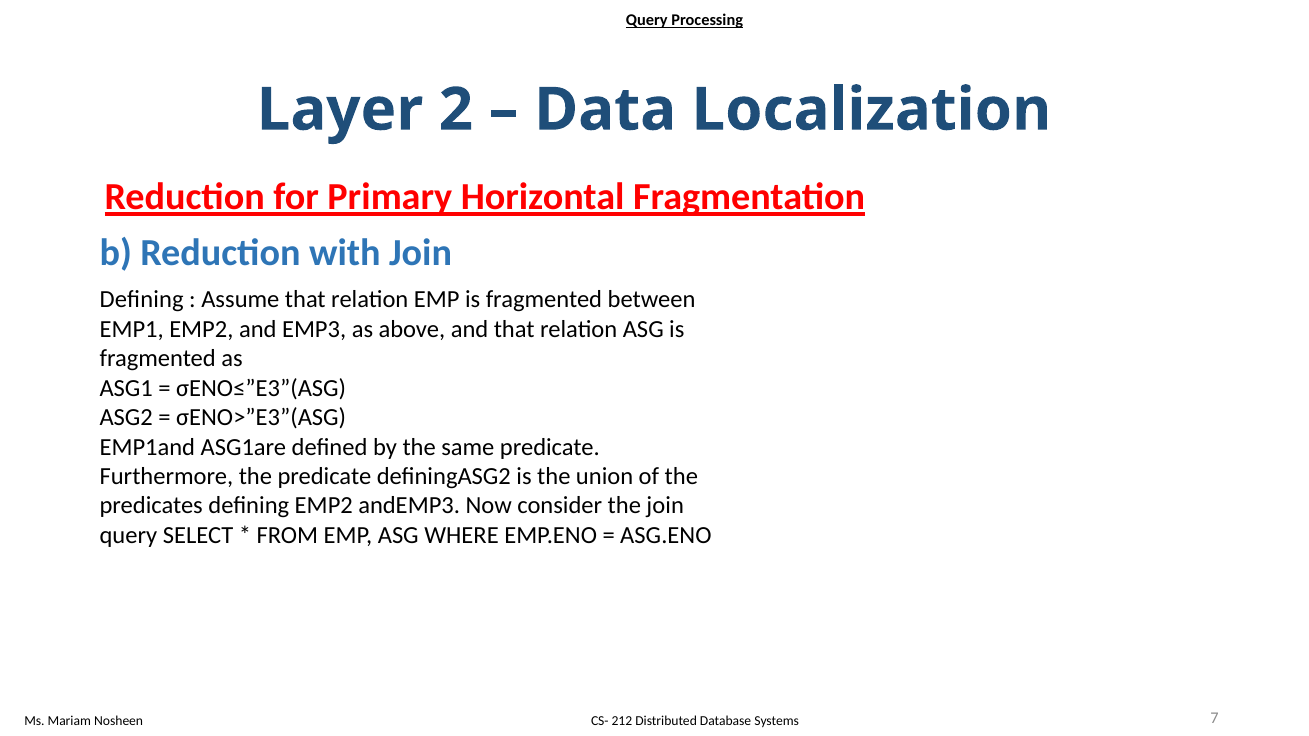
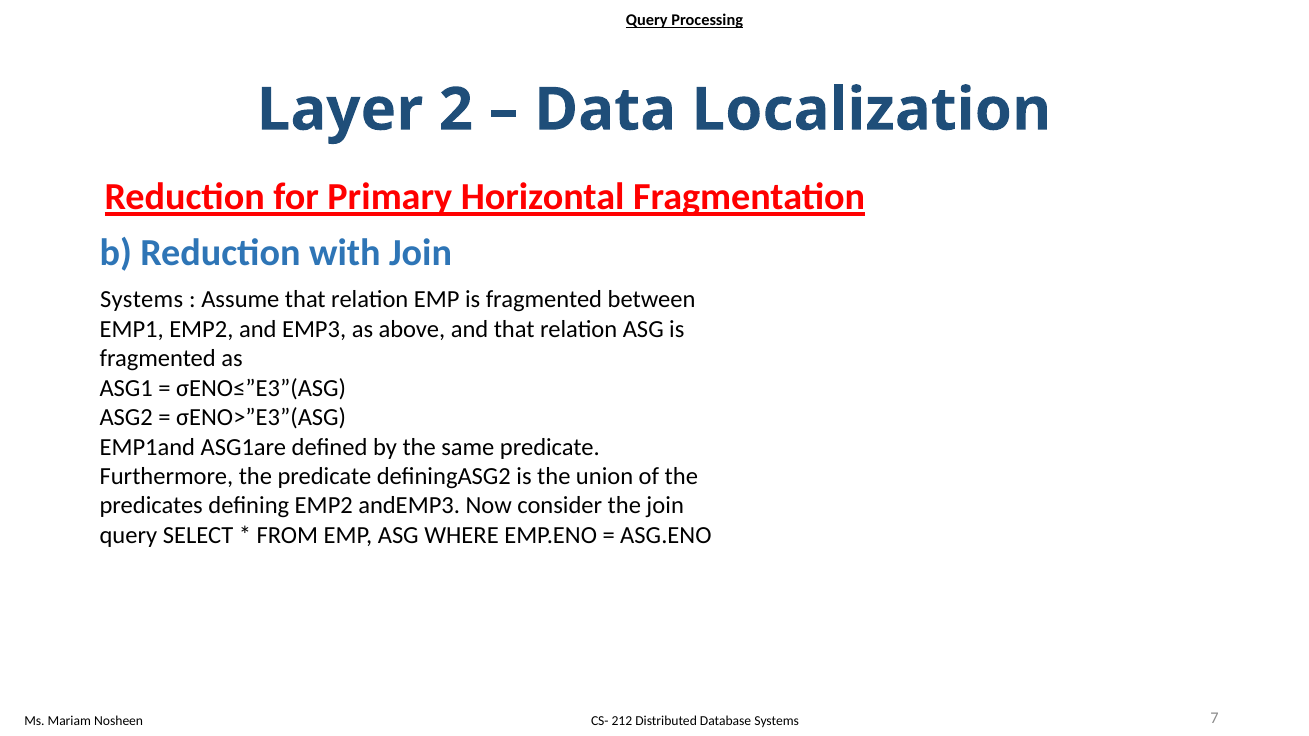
Deﬁning: Deﬁning -> Systems (142, 300)
